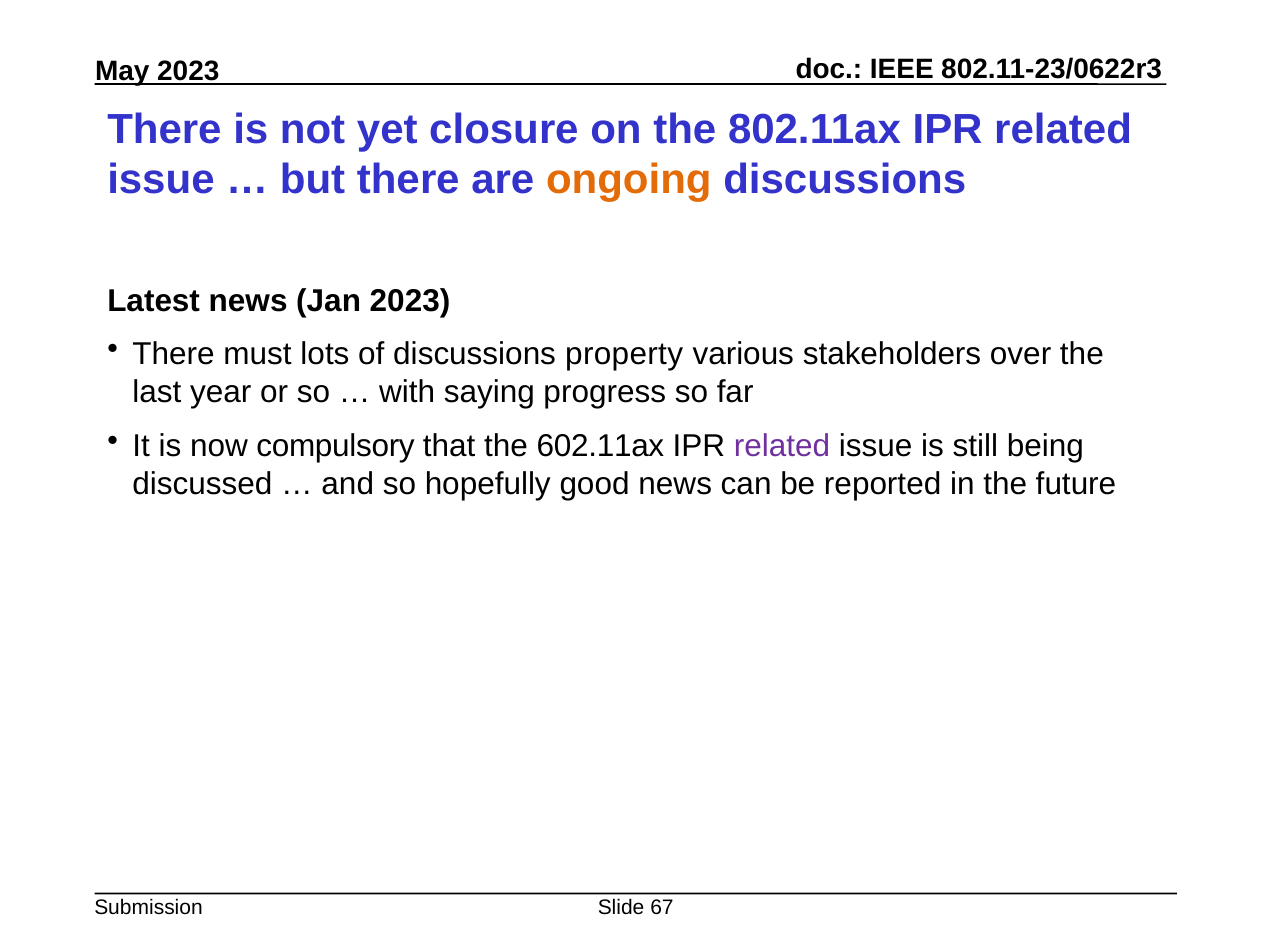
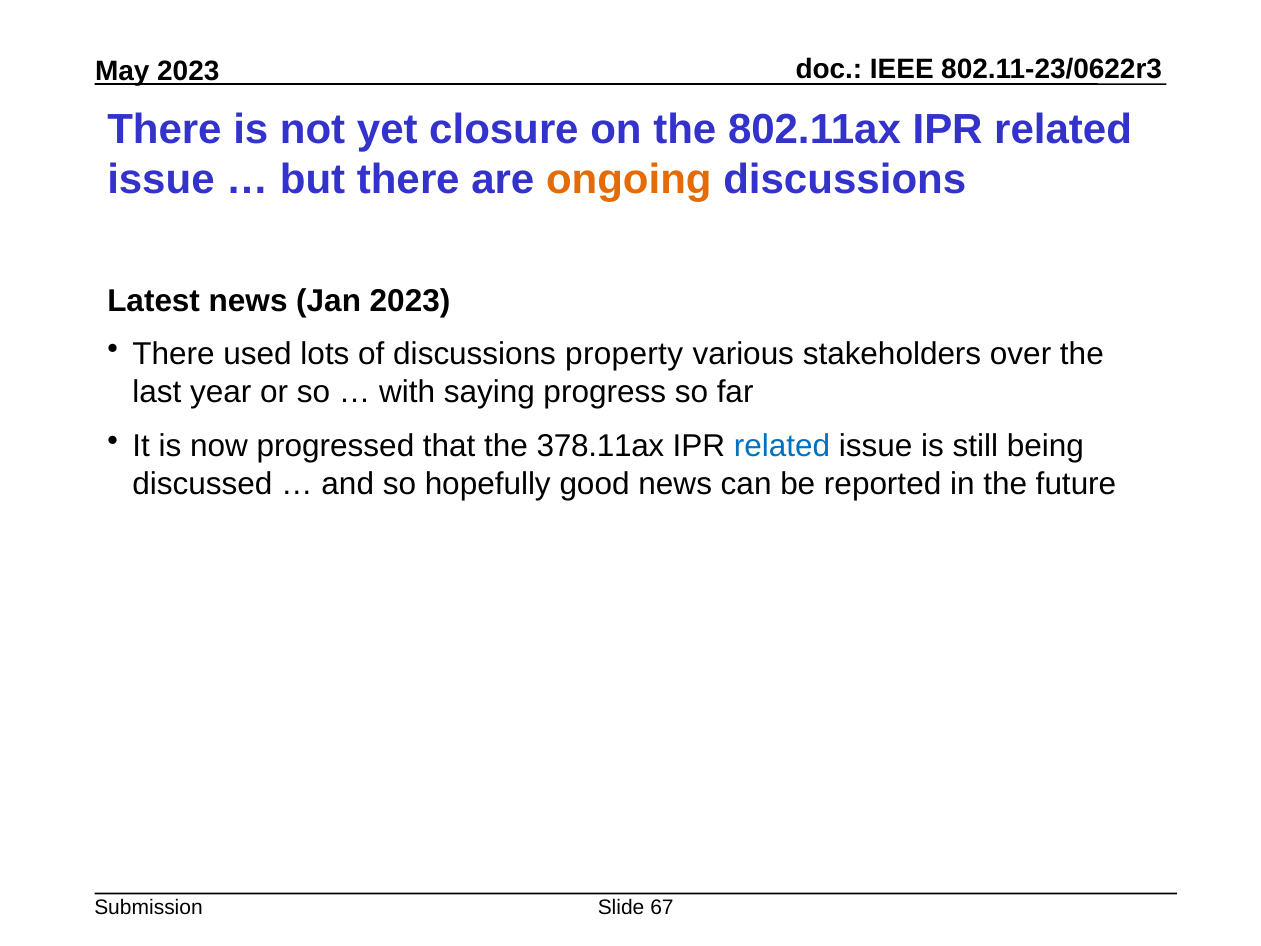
must: must -> used (258, 354)
compulsory: compulsory -> progressed (335, 446)
602.11ax: 602.11ax -> 378.11ax (600, 446)
related colour: purple -> blue (782, 446)
